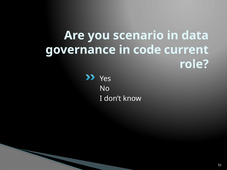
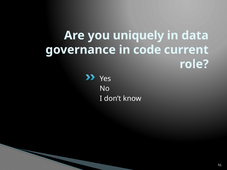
scenario: scenario -> uniquely (138, 35)
